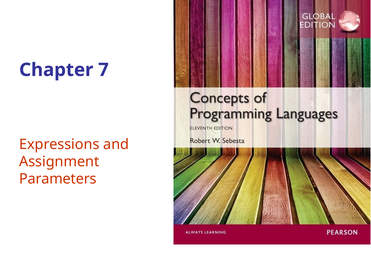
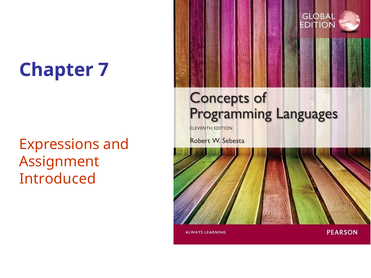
Parameters: Parameters -> Introduced (58, 179)
